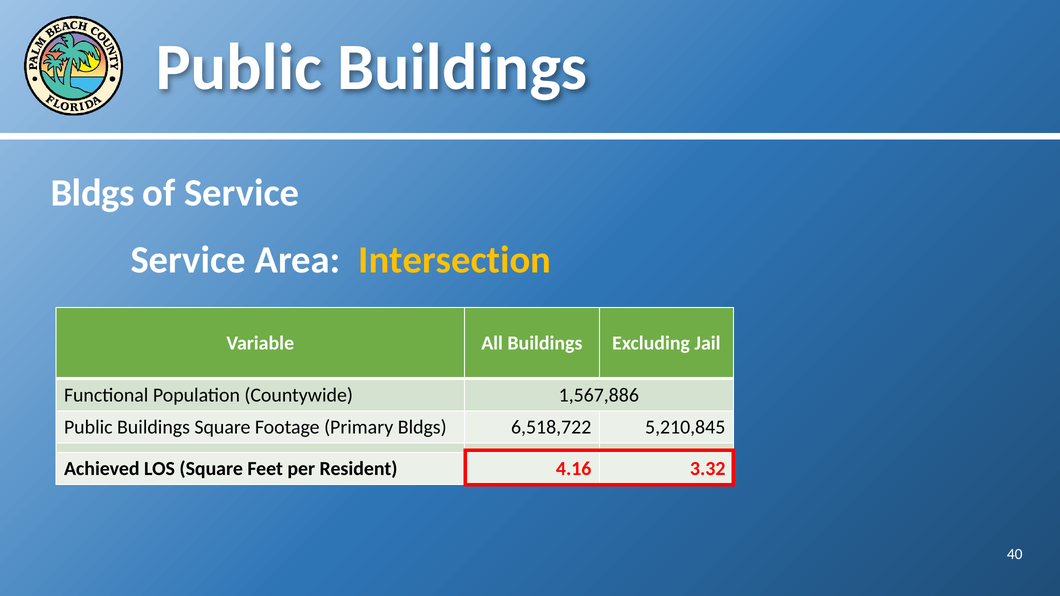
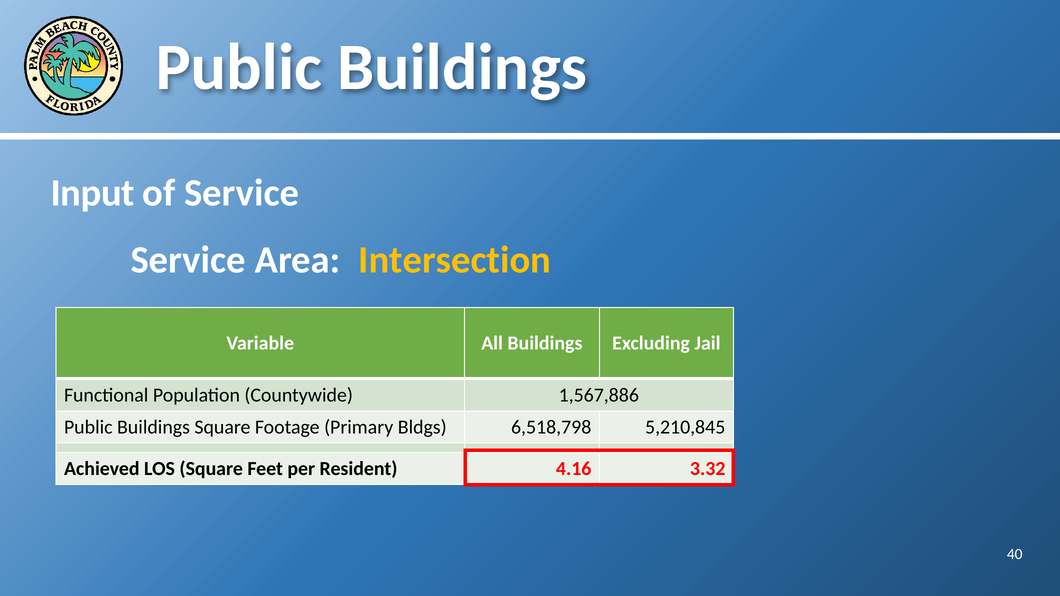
Bldgs: Bldgs -> Input (93, 193)
6,518,722: 6,518,722 -> 6,518,798 (551, 427)
